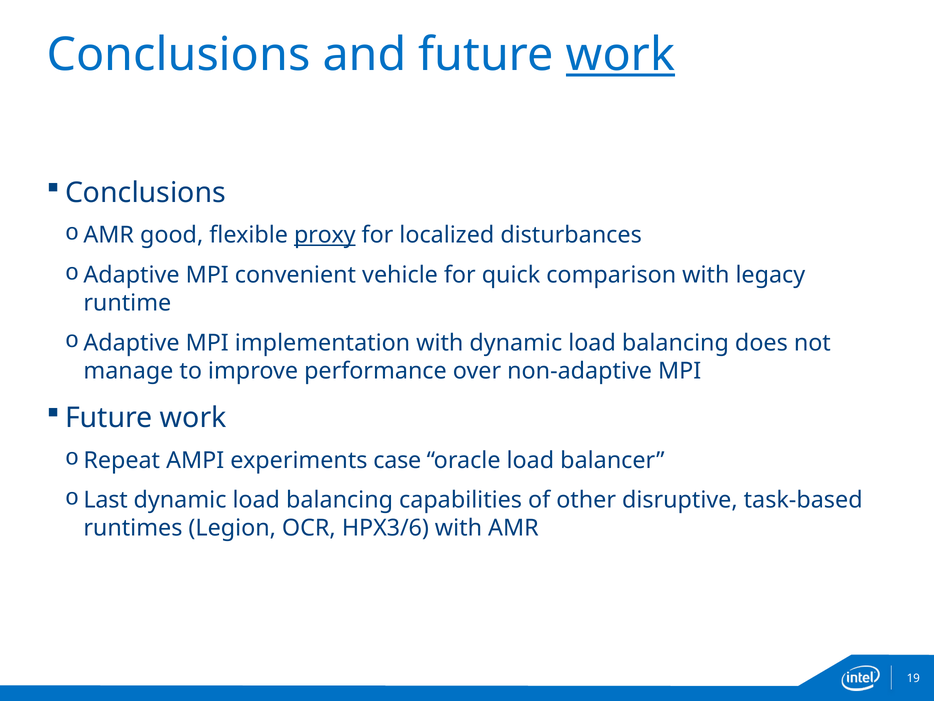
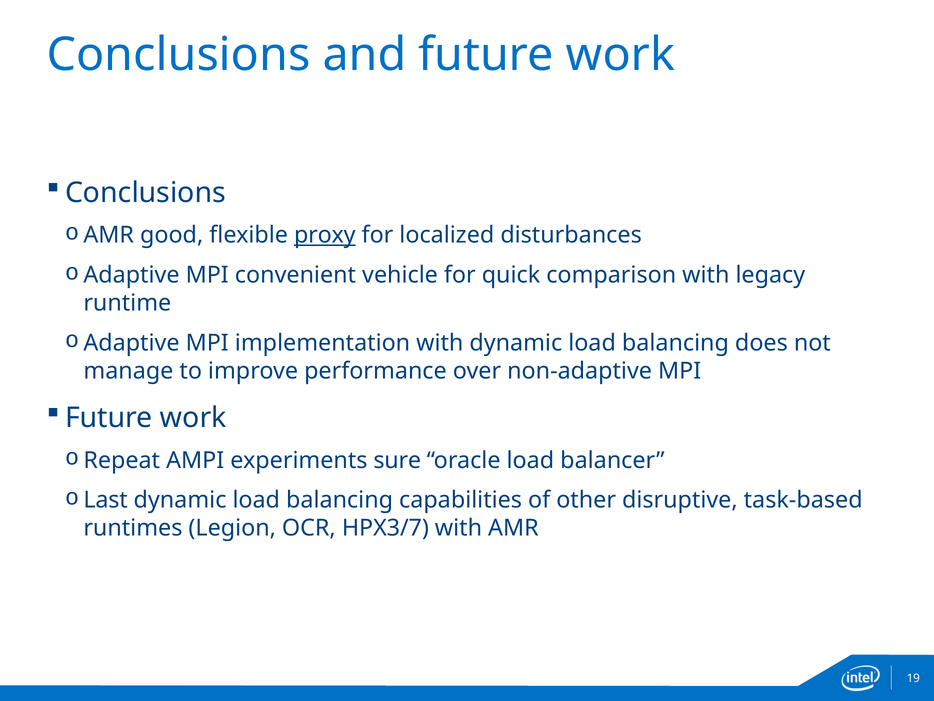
work underline: present -> none (620, 55)
case: case -> sure (397, 460)
HPX3/6: HPX3/6 -> HPX3/7 (385, 528)
